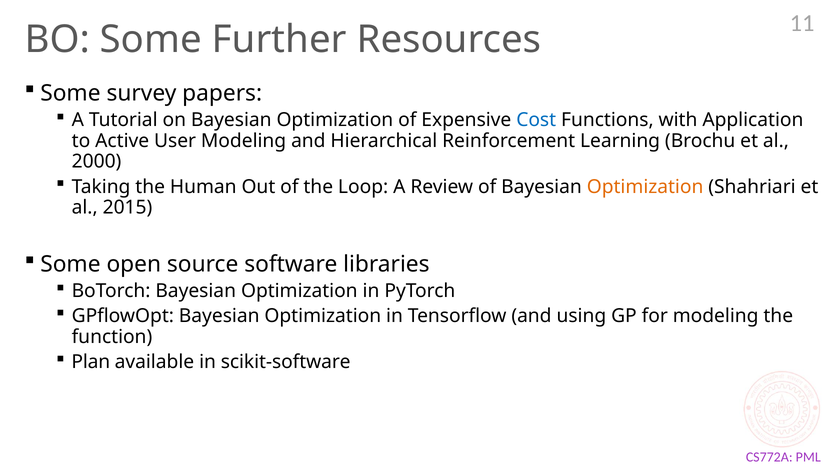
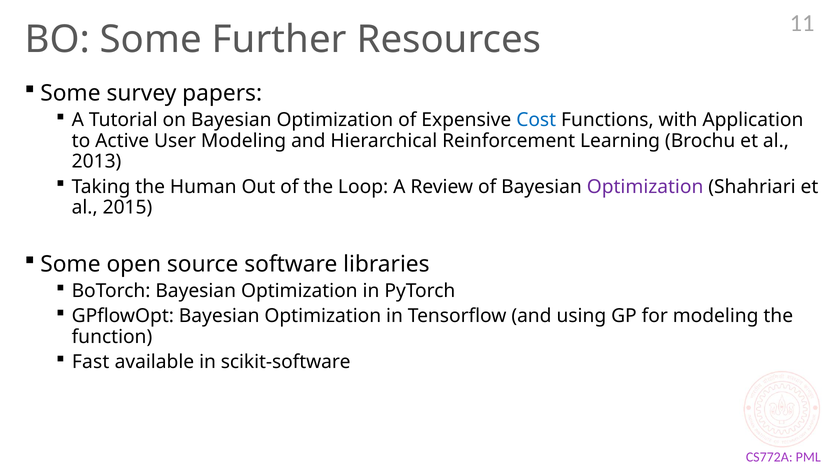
2000: 2000 -> 2013 (97, 162)
Optimization colour: orange -> purple (645, 187)
Plan: Plan -> Fast (91, 362)
